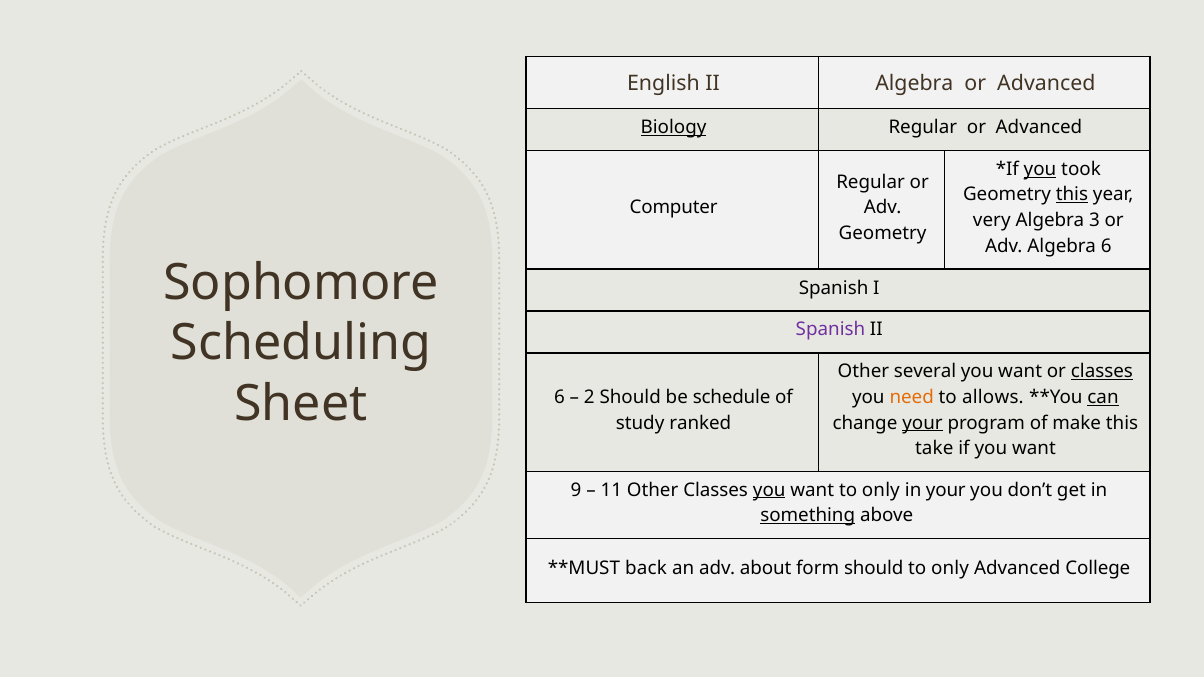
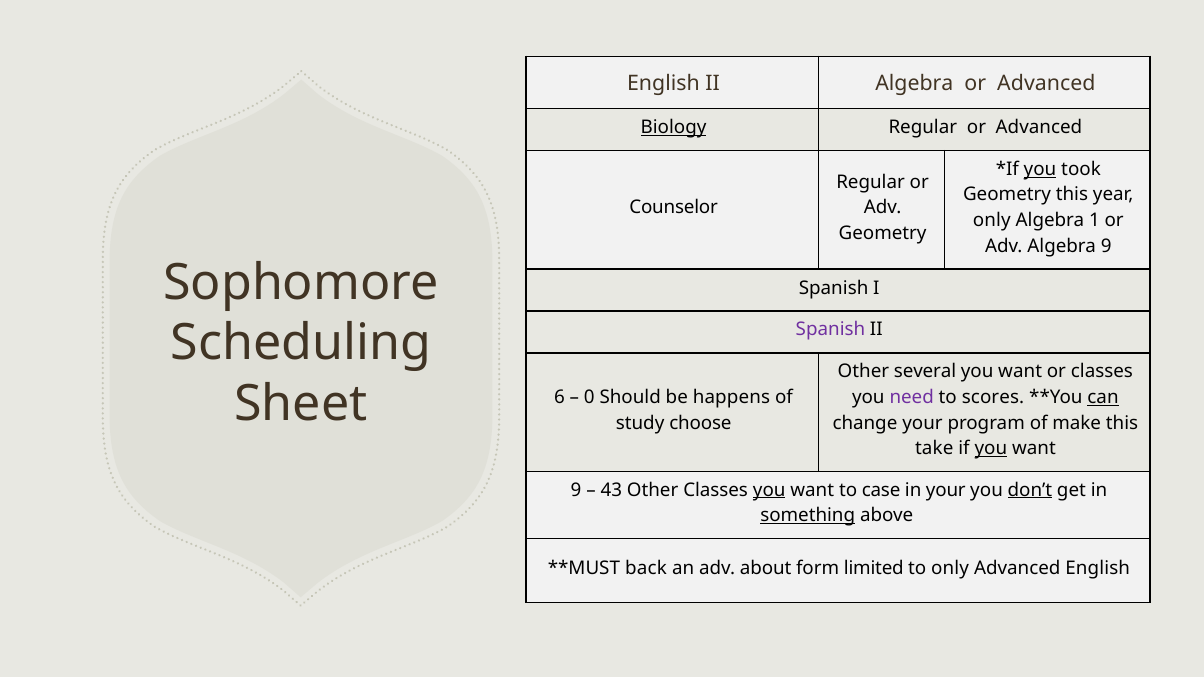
this underline: present -> none (1072, 195)
Computer: Computer -> Counselor (674, 208)
very: very -> only (992, 221)
3: 3 -> 1 (1094, 221)
Algebra 6: 6 -> 9 (1106, 246)
classes underline: present -> none (1102, 371)
2: 2 -> 0 (589, 397)
schedule: schedule -> happens (731, 397)
need colour: orange -> purple (912, 397)
allows: allows -> scores (993, 397)
ranked: ranked -> choose (700, 423)
your underline: present -> none (922, 423)
you underline: none -> present (991, 449)
11: 11 -> 43 (611, 490)
want to only: only -> case (881, 490)
don’t underline: none -> present (1030, 490)
form should: should -> limited (874, 568)
Advanced College: College -> English (1098, 568)
